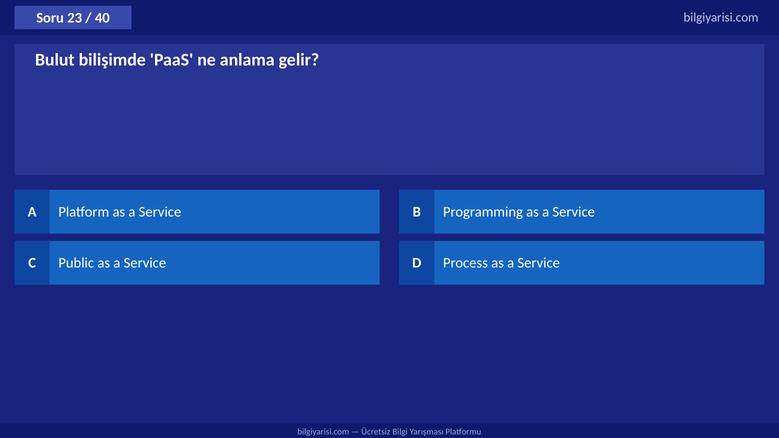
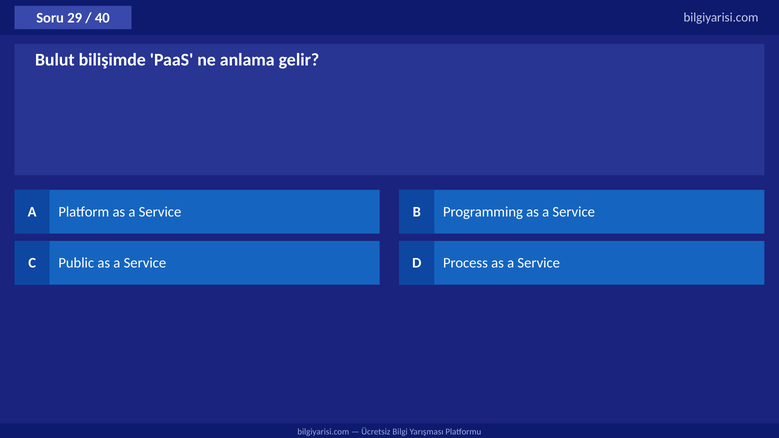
23: 23 -> 29 (75, 18)
